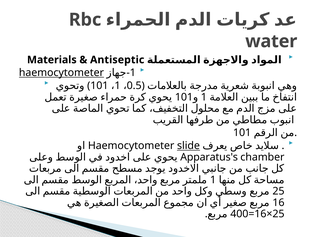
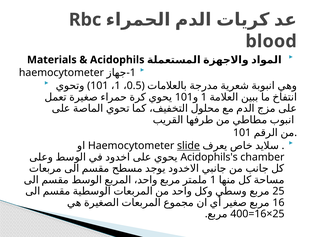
water: water -> blood (271, 41)
Antiseptic: Antiseptic -> Acidophils (117, 60)
haemocytometer underline: present -> none (61, 73)
Apparatus's: Apparatus's -> Acidophils's (209, 157)
